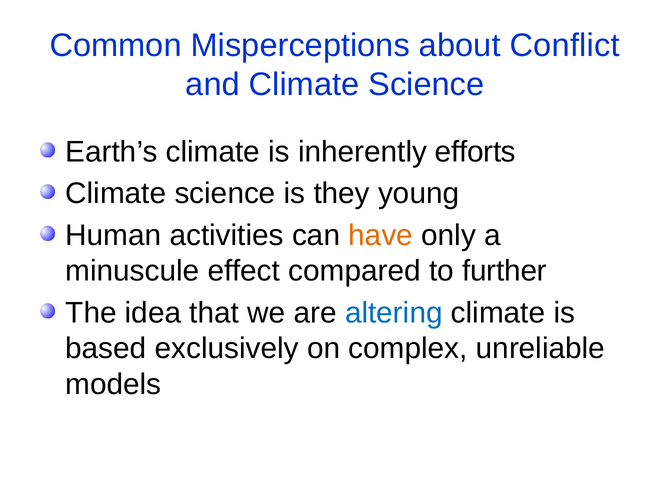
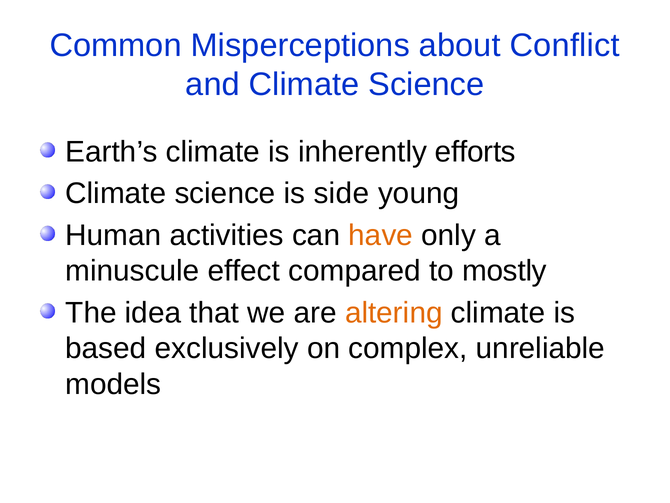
they: they -> side (342, 193)
further: further -> mostly (504, 271)
altering colour: blue -> orange (394, 313)
